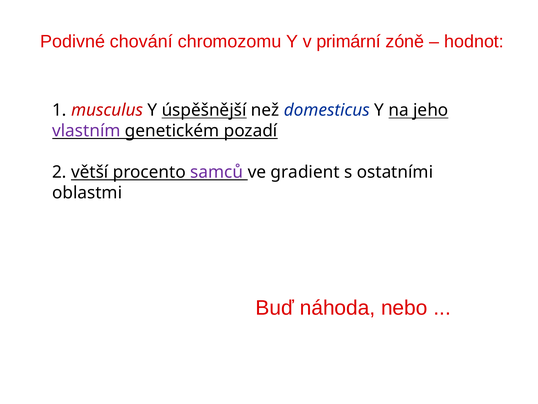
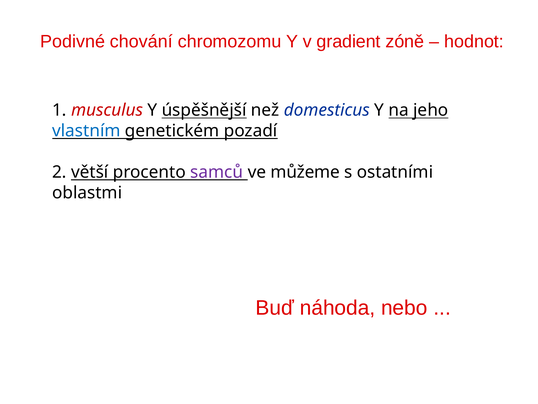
primární: primární -> gradient (349, 41)
vlastním colour: purple -> blue (86, 131)
gradient: gradient -> můžeme (305, 172)
